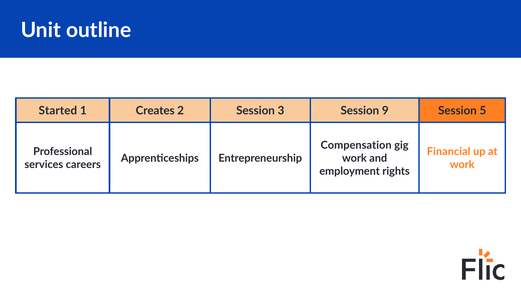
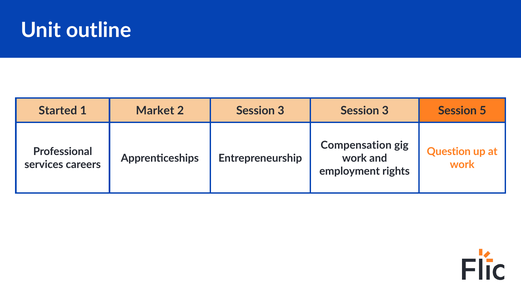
Creates: Creates -> Market (155, 111)
3 Session 9: 9 -> 3 (385, 111)
Financial: Financial -> Question (449, 152)
